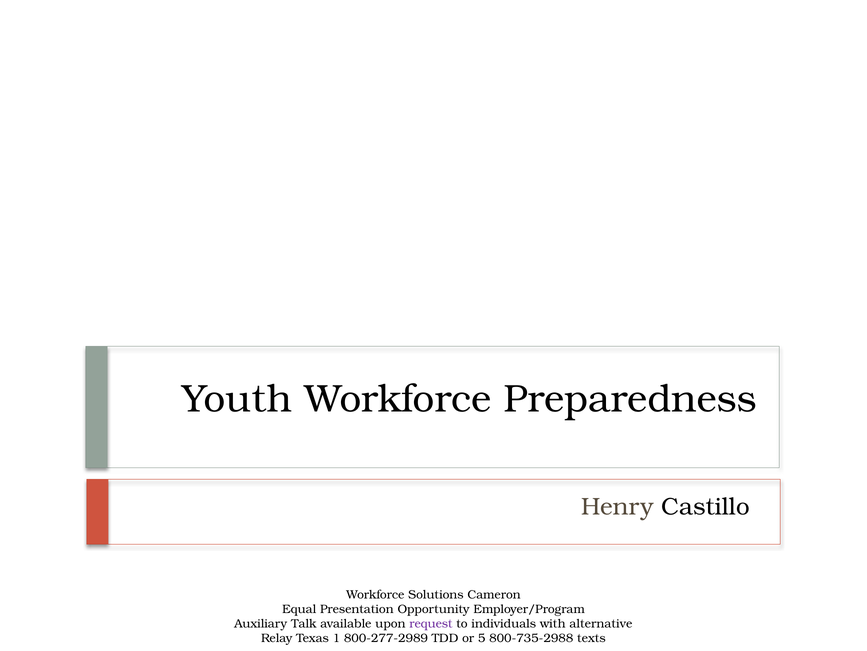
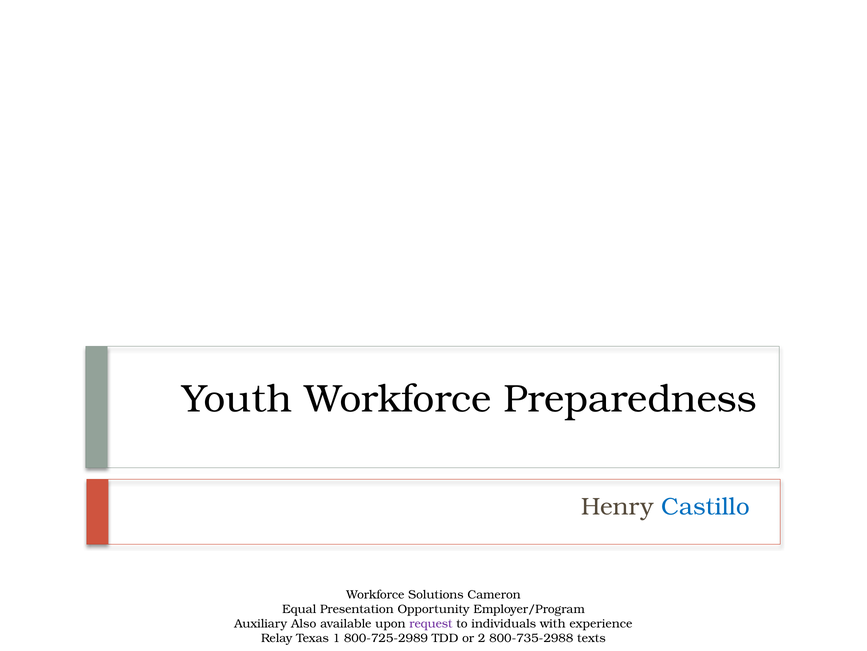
Castillo colour: black -> blue (706, 506)
Talk: Talk -> Also (304, 623)
alternative: alternative -> experience (601, 623)
800-277-2989: 800-277-2989 -> 800-725-2989 (386, 638)
5: 5 -> 2 (482, 638)
